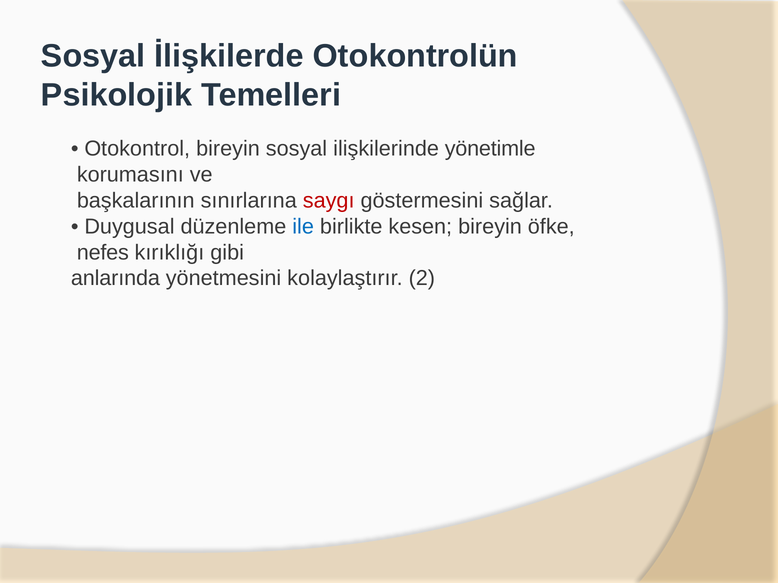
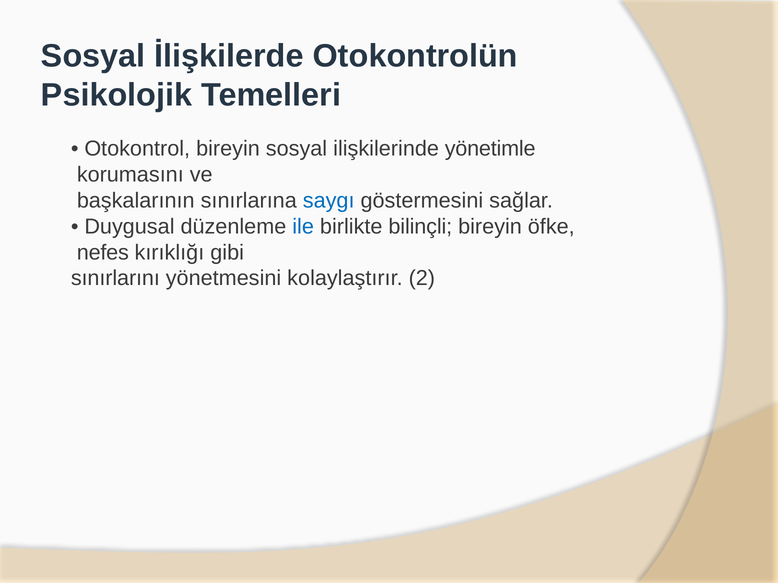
saygı colour: red -> blue (329, 201)
kesen: kesen -> bilinçli (420, 227)
anlarında: anlarında -> sınırlarını (115, 279)
